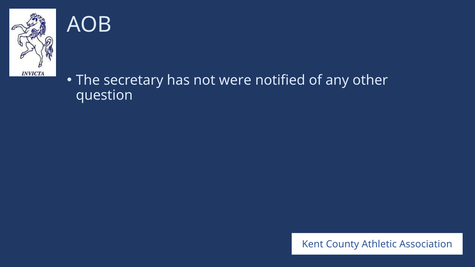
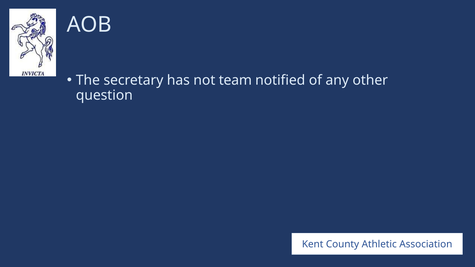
were: were -> team (235, 80)
